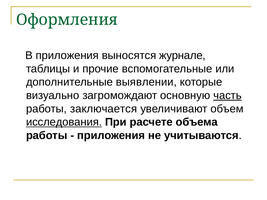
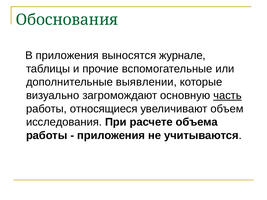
Оформления: Оформления -> Обоснования (67, 20)
заключается: заключается -> относящиеся (104, 109)
исследования underline: present -> none (64, 122)
